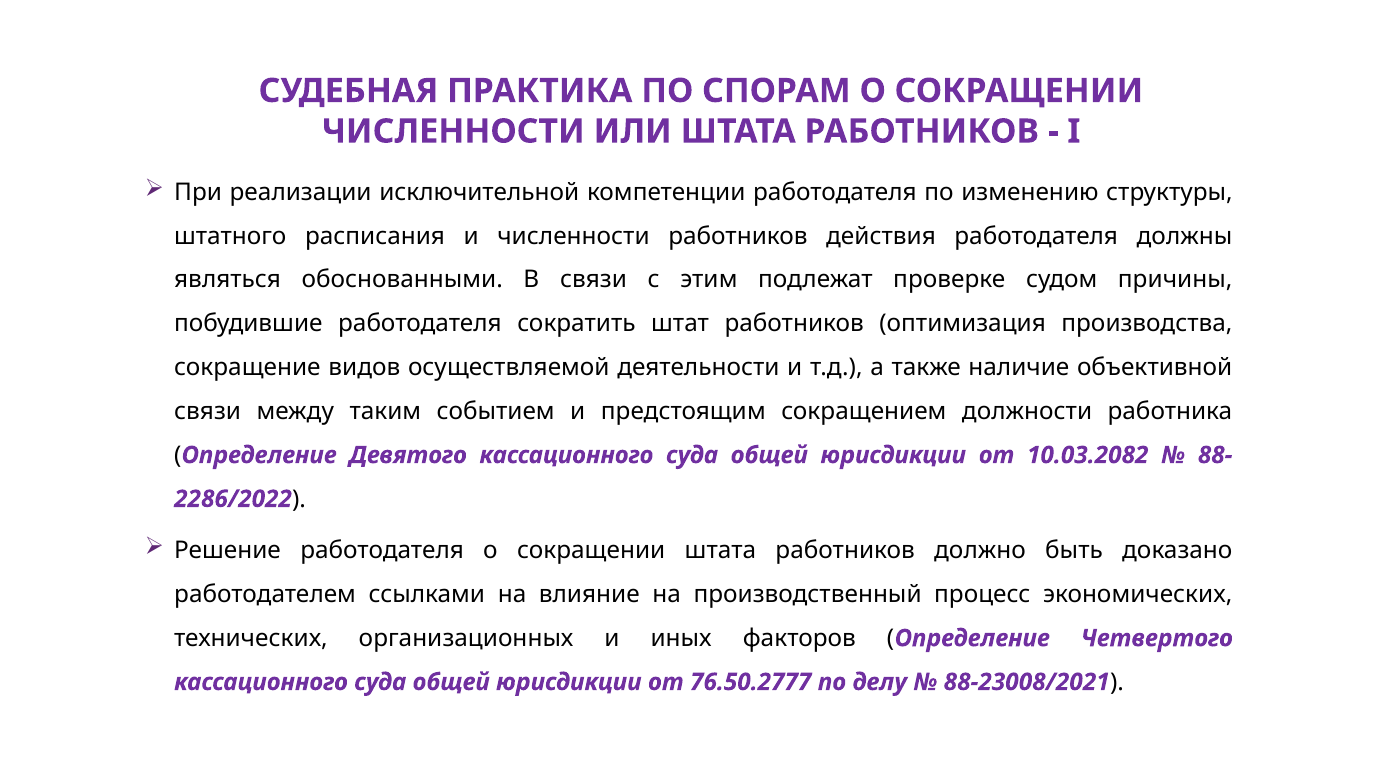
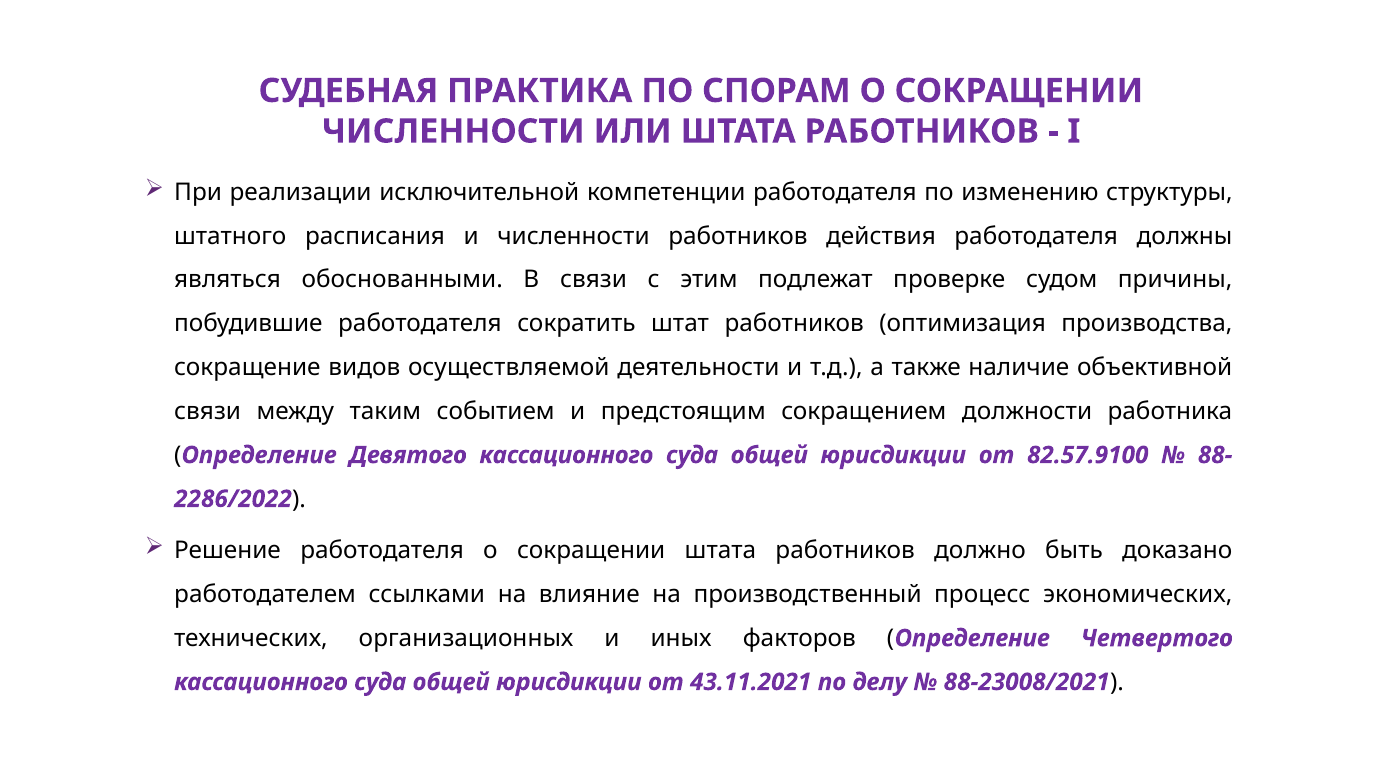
10.03.2082: 10.03.2082 -> 82.57.9100 (1088, 455)
76.50.2777: 76.50.2777 -> 43.11.2021 (751, 682)
